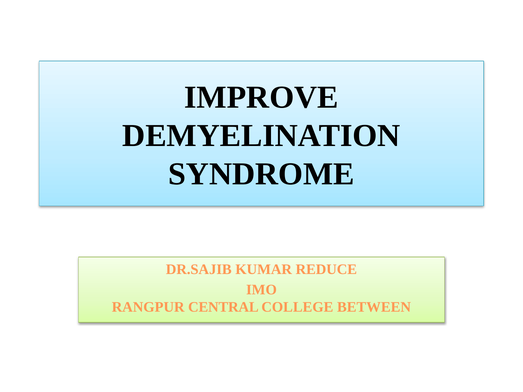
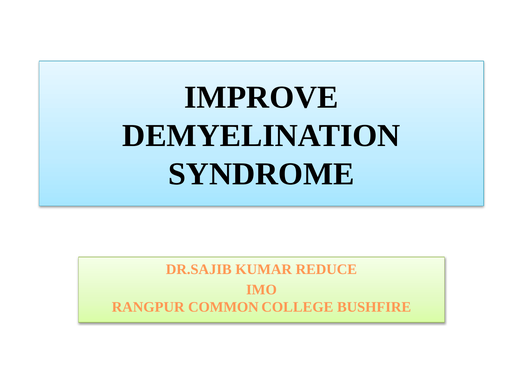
CENTRAL: CENTRAL -> COMMON (223, 307)
BETWEEN: BETWEEN -> BUSHFIRE (374, 307)
